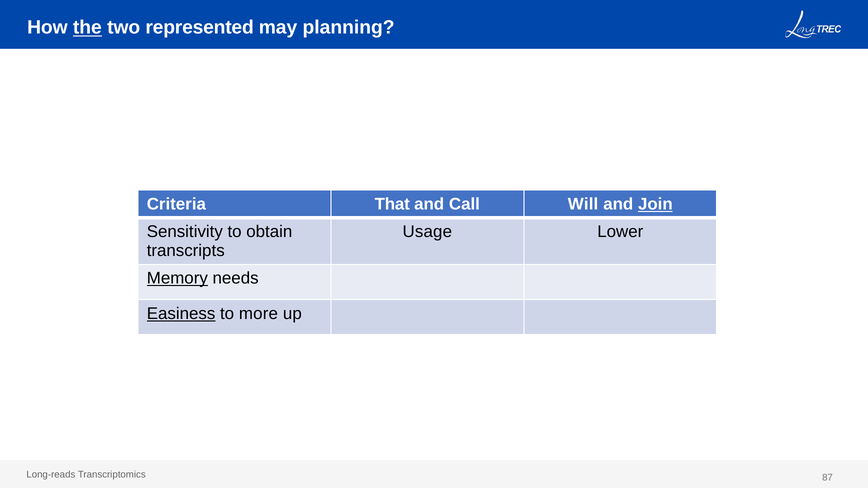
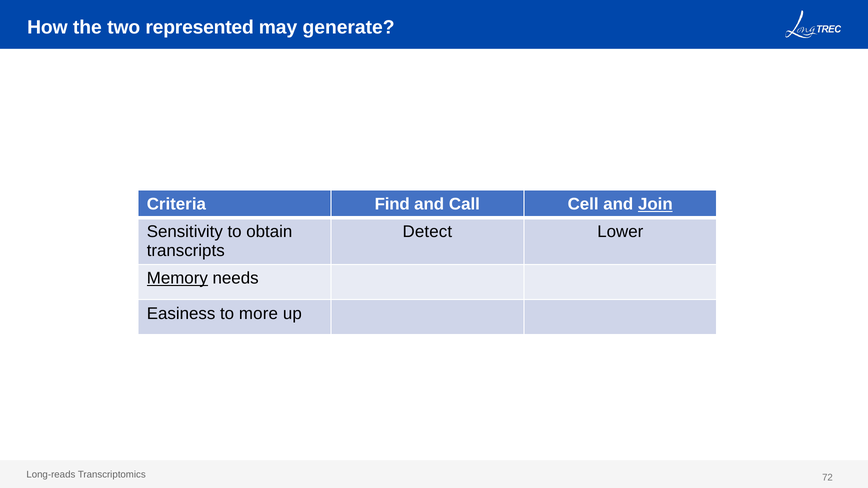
the underline: present -> none (87, 28)
planning: planning -> generate (349, 28)
That: That -> Find (392, 204)
Will: Will -> Cell (583, 204)
Usage: Usage -> Detect (427, 232)
Easiness underline: present -> none (181, 314)
87: 87 -> 72 (827, 478)
